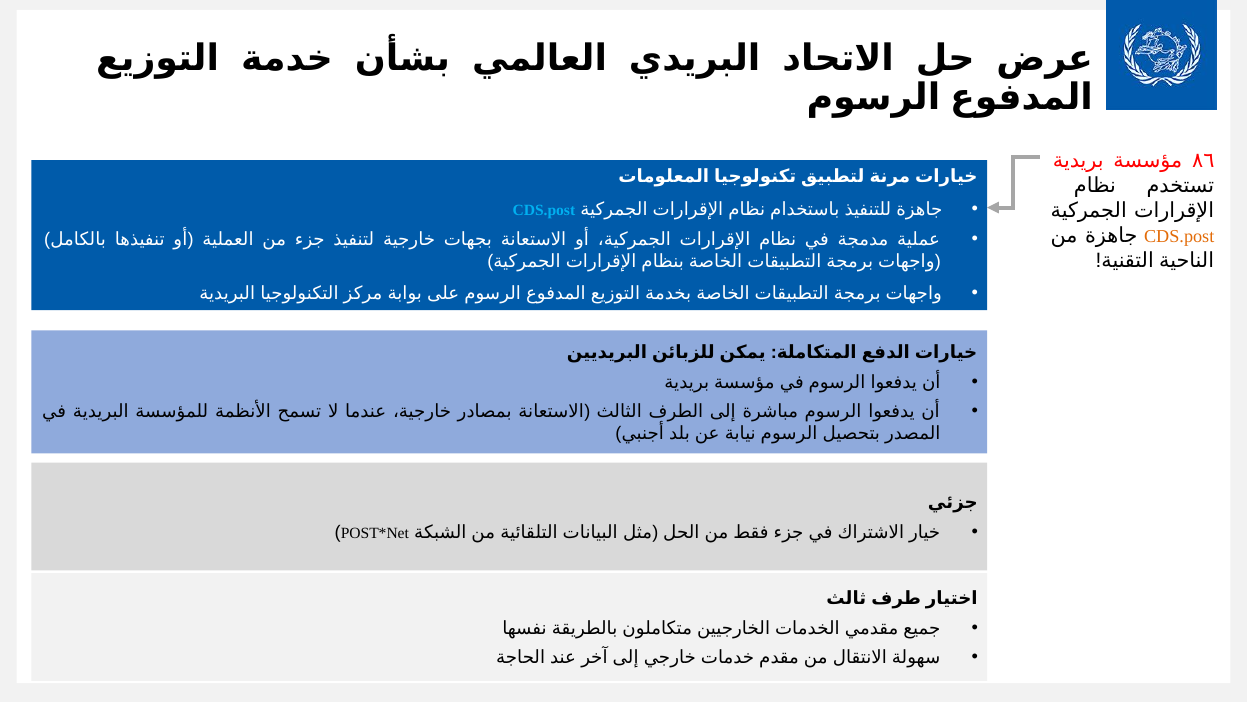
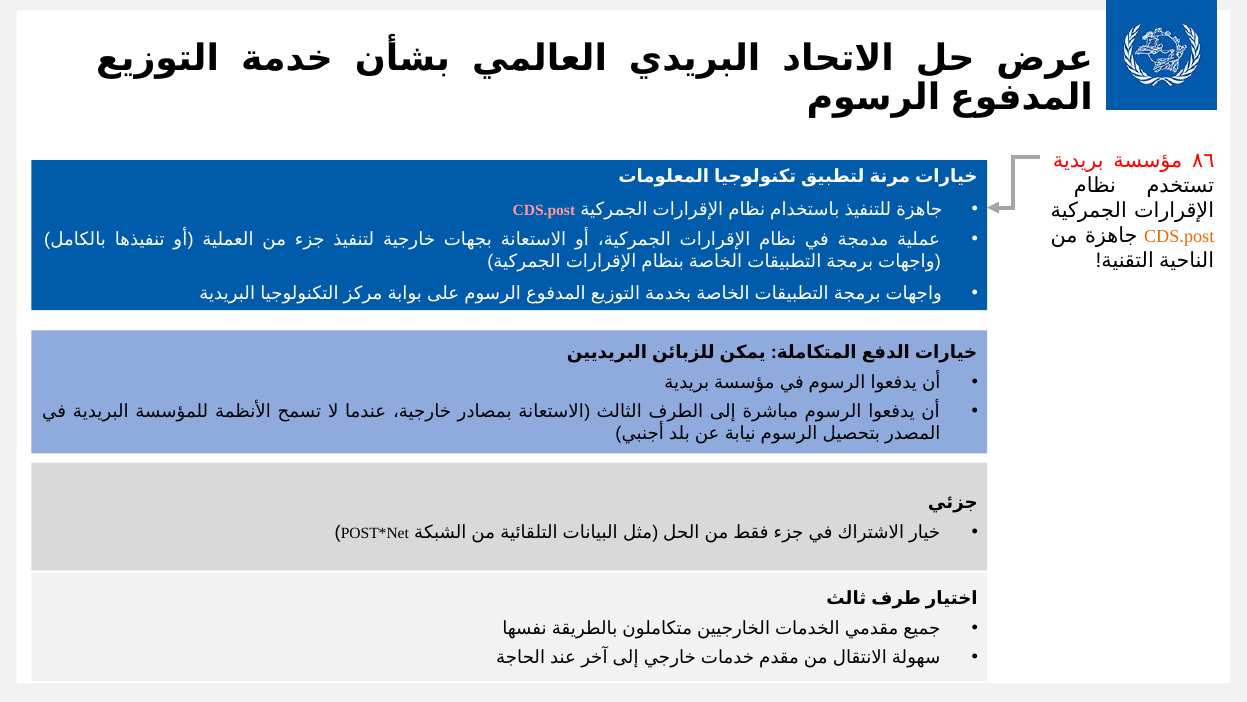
CDS.post colour: light blue -> pink (544, 210)
